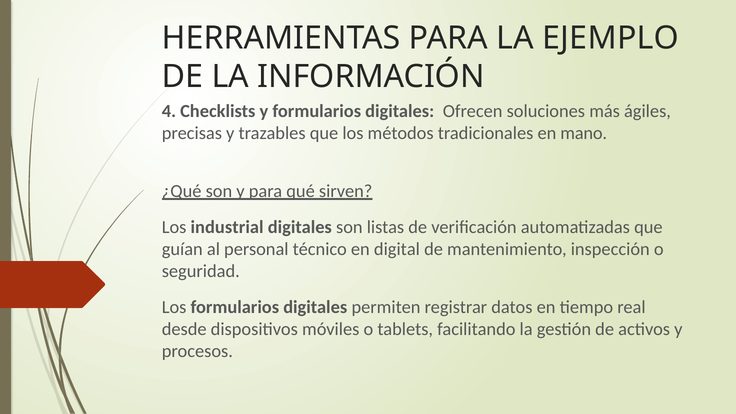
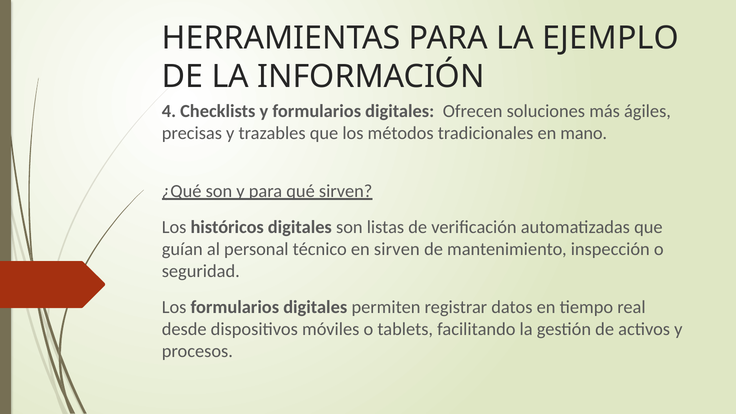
industrial: industrial -> históricos (227, 227)
en digital: digital -> sirven (397, 249)
